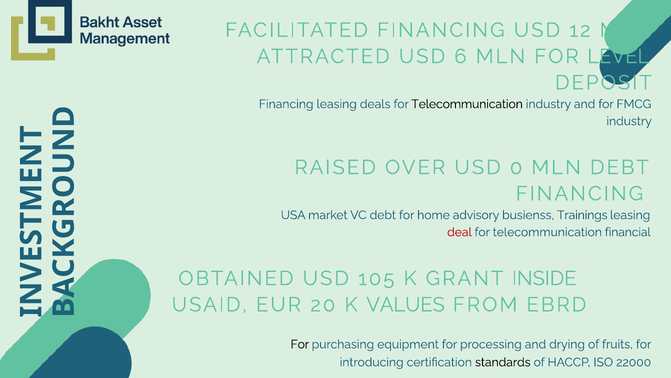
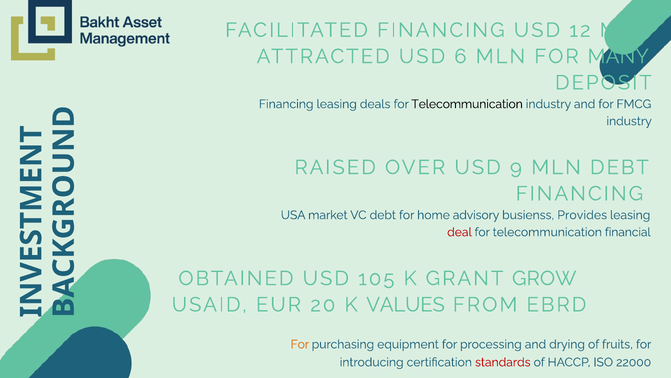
LEVEL: LEVEL -> MANY (618, 56)
0: 0 -> 9 (516, 167)
Trainings: Trainings -> Provides (582, 215)
INSIDE: INSIDE -> GROW (544, 278)
For colour: black -> orange (300, 344)
standards colour: black -> red (503, 362)
